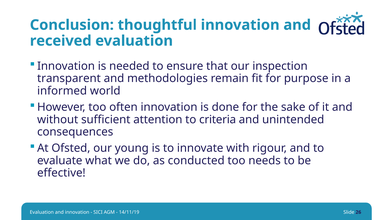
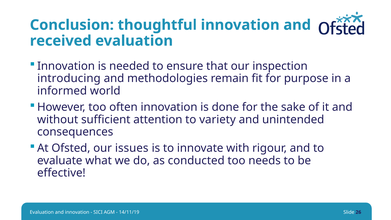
transparent: transparent -> introducing (69, 78)
criteria: criteria -> variety (218, 119)
young: young -> issues (132, 148)
